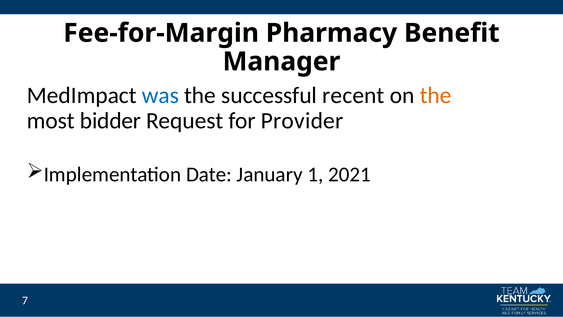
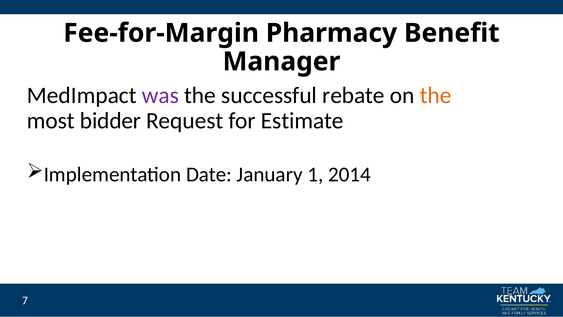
was colour: blue -> purple (160, 95)
recent: recent -> rebate (353, 95)
Provider: Provider -> Estimate (302, 121)
2021: 2021 -> 2014 (350, 174)
